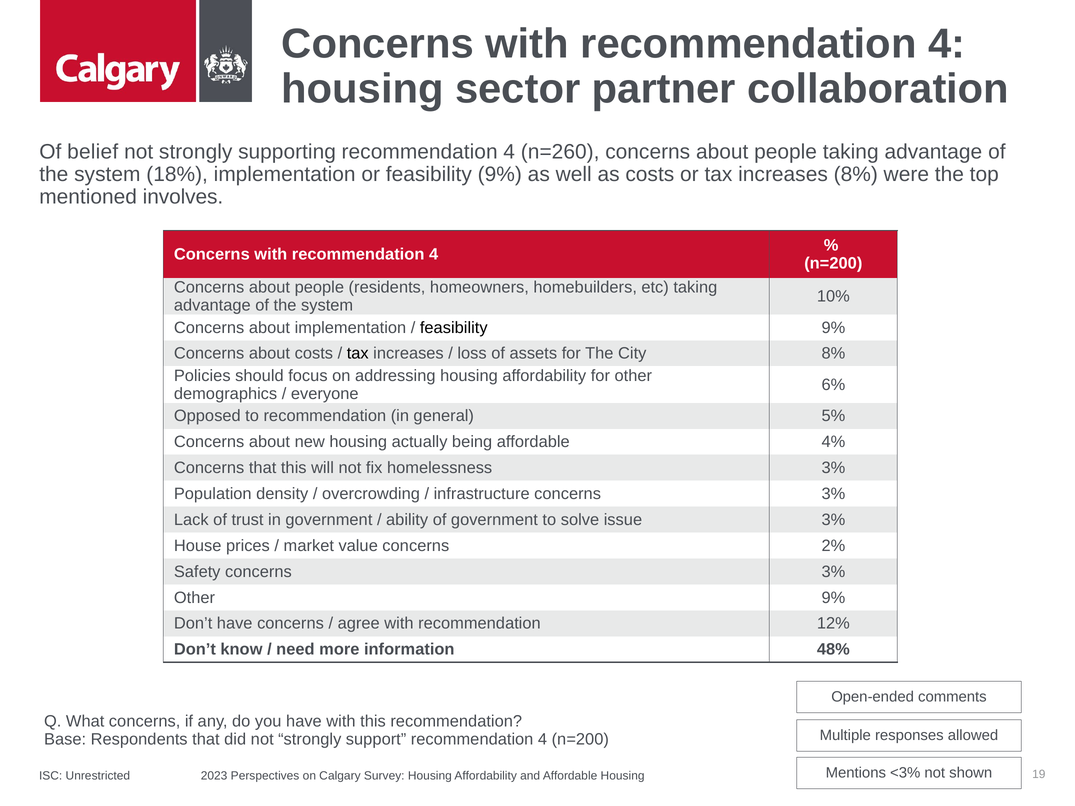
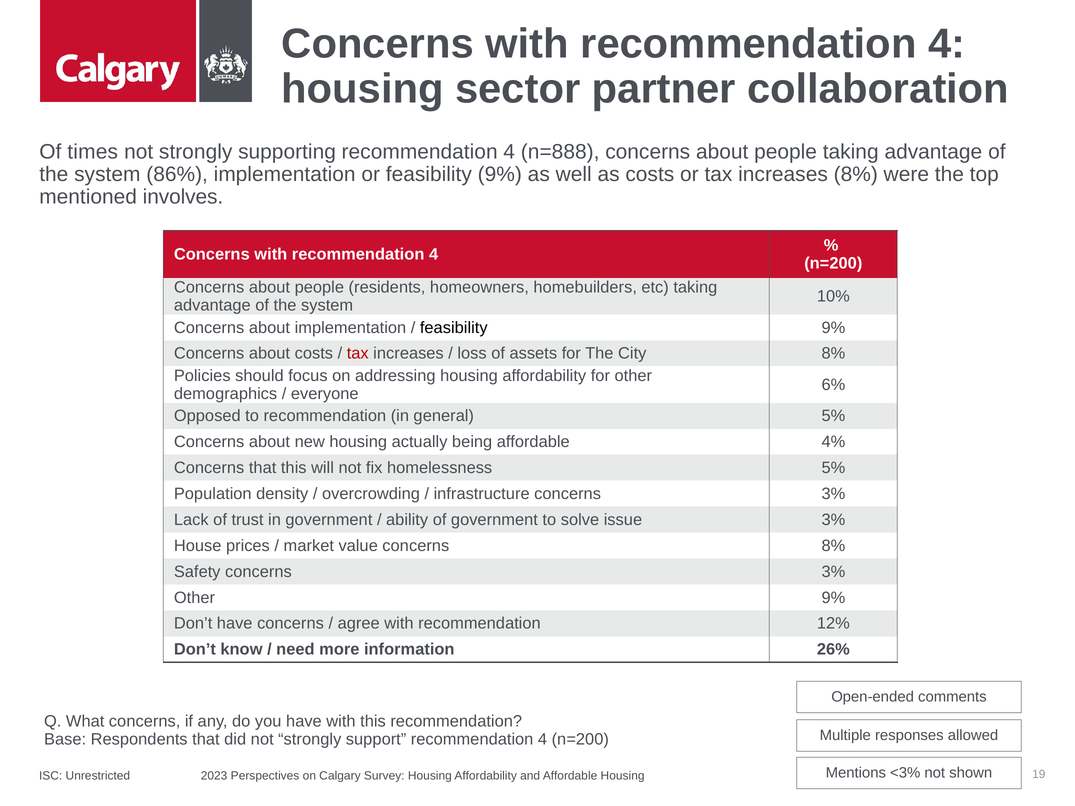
belief: belief -> times (93, 152)
n=260: n=260 -> n=888 (560, 152)
18%: 18% -> 86% (177, 174)
tax colour: black -> red (358, 354)
homelessness 3%: 3% -> 5% (833, 468)
concerns 2%: 2% -> 8% (833, 546)
48%: 48% -> 26% (833, 650)
